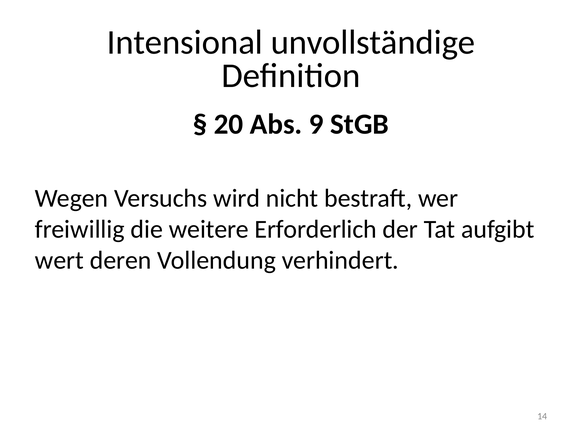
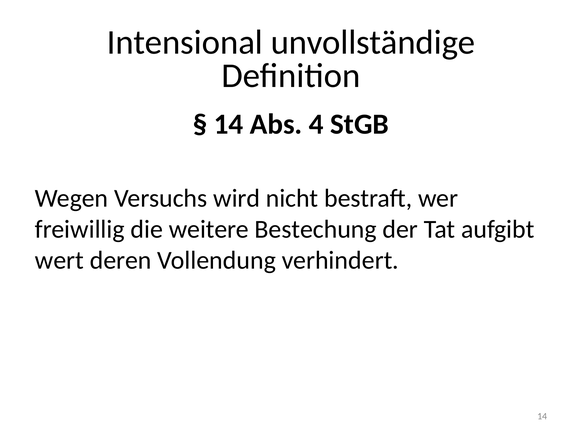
20: 20 -> 14 (229, 124)
9: 9 -> 4 (316, 124)
Erforderlich: Erforderlich -> Bestechung (316, 229)
